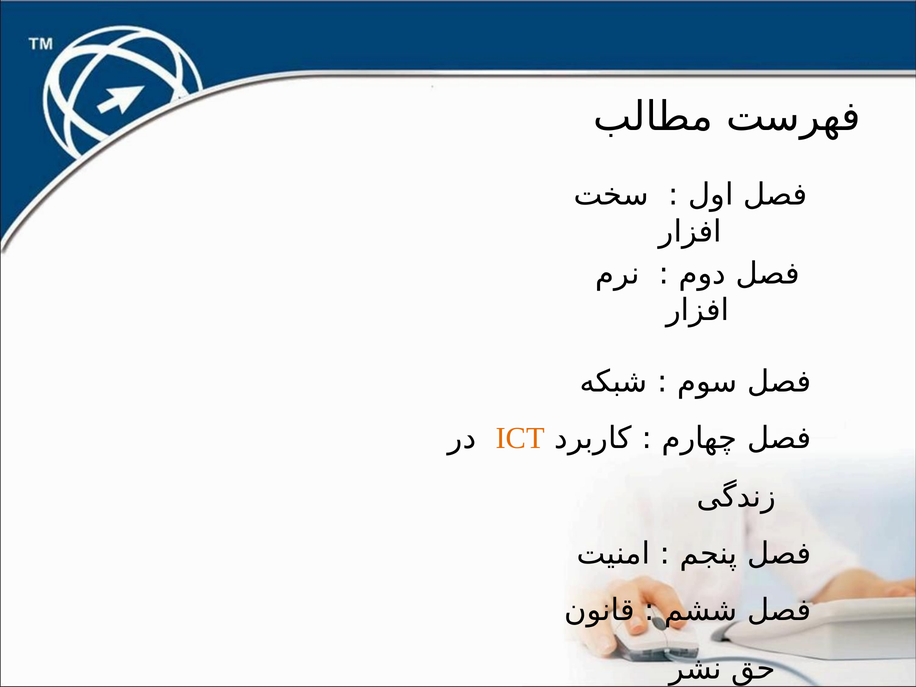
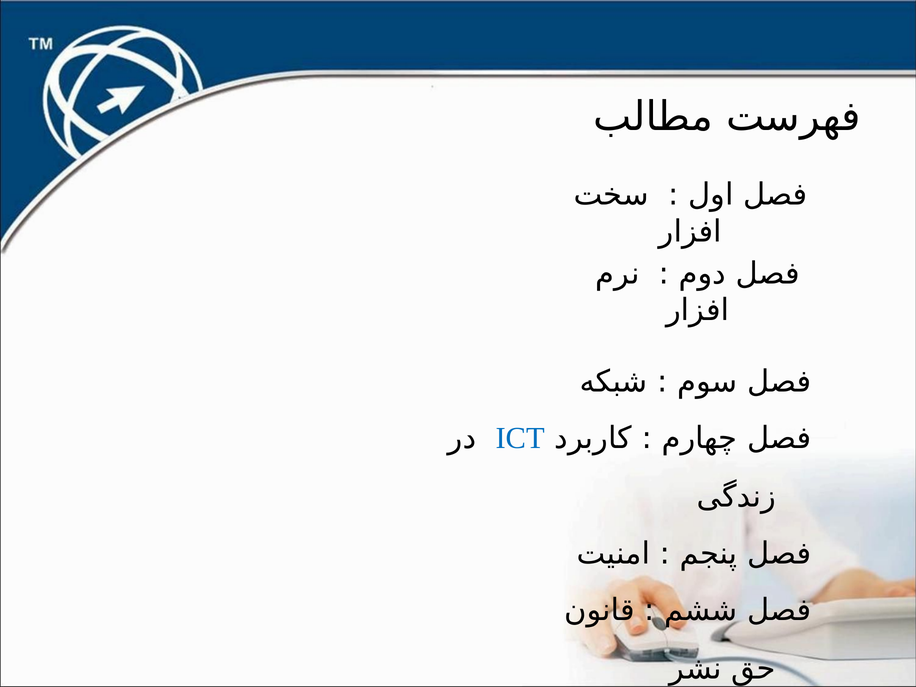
ICT colour: orange -> blue (520, 438)
